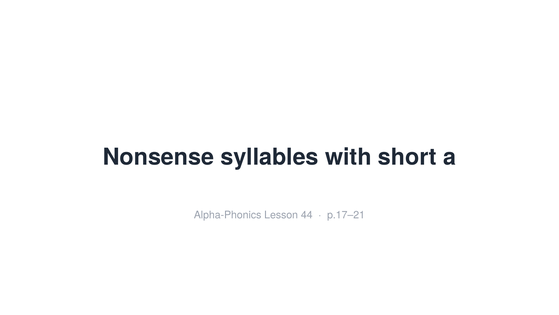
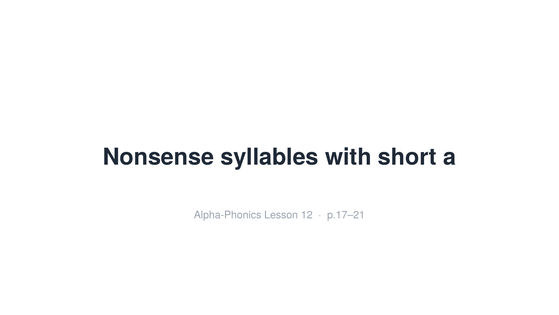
44: 44 -> 12 (307, 215)
